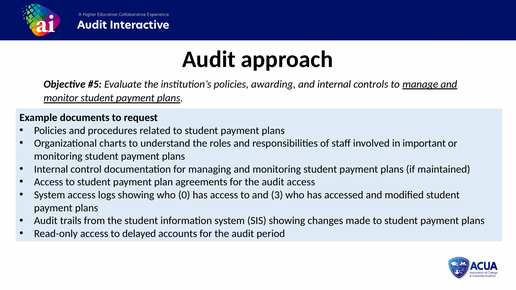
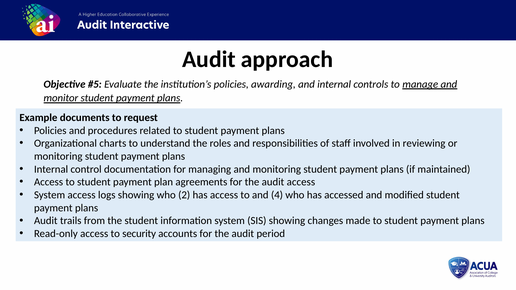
important: important -> reviewing (424, 143)
0: 0 -> 2 (184, 195)
3: 3 -> 4 (277, 195)
delayed: delayed -> security (139, 234)
